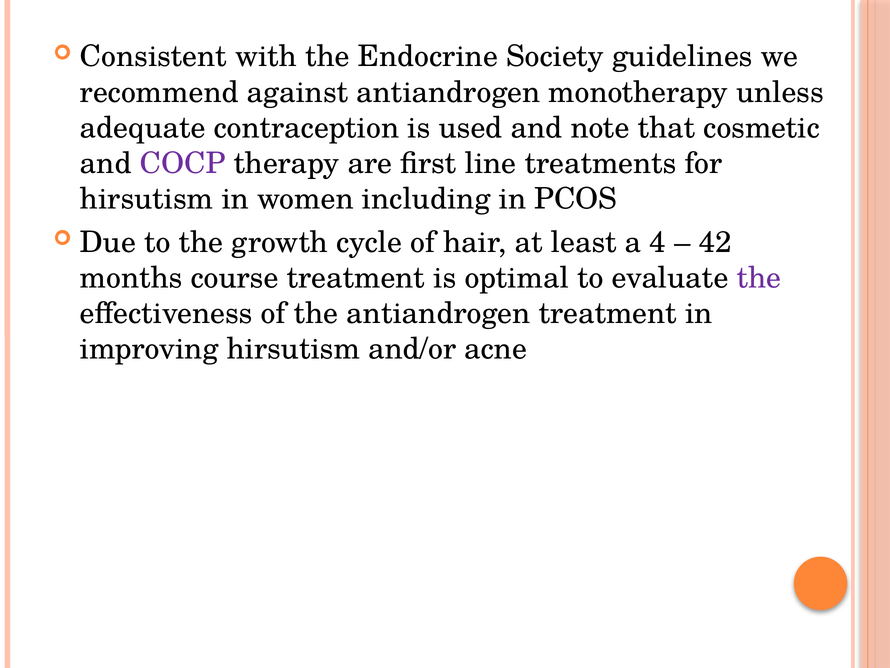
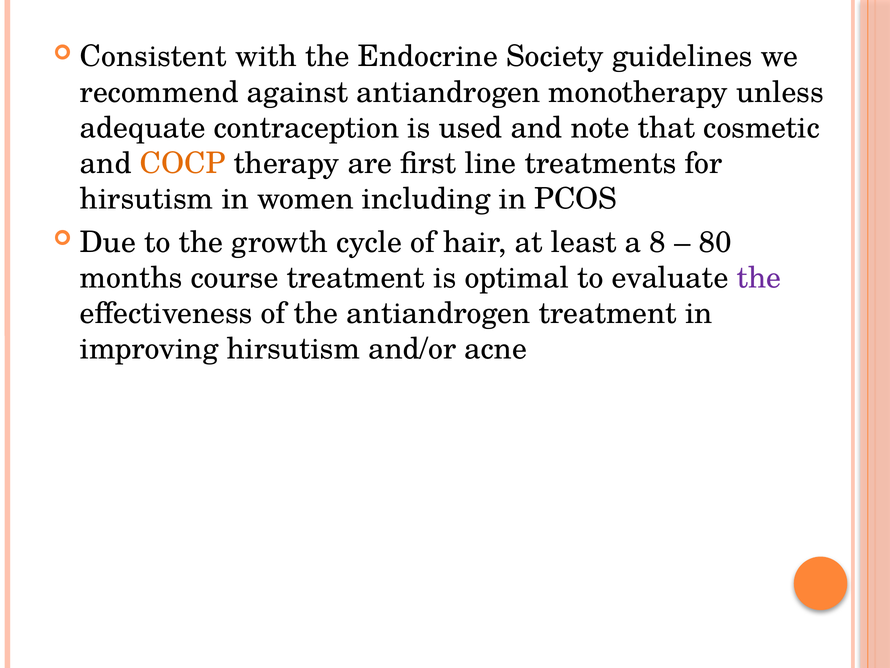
COCP colour: purple -> orange (183, 163)
4: 4 -> 8 (658, 242)
42: 42 -> 80 (715, 242)
